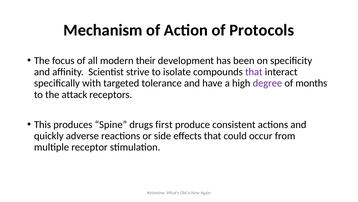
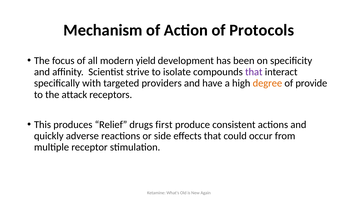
their: their -> yield (146, 61)
tolerance: tolerance -> providers (162, 83)
degree colour: purple -> orange (267, 83)
months: months -> provide (311, 83)
Spine: Spine -> Relief (111, 124)
